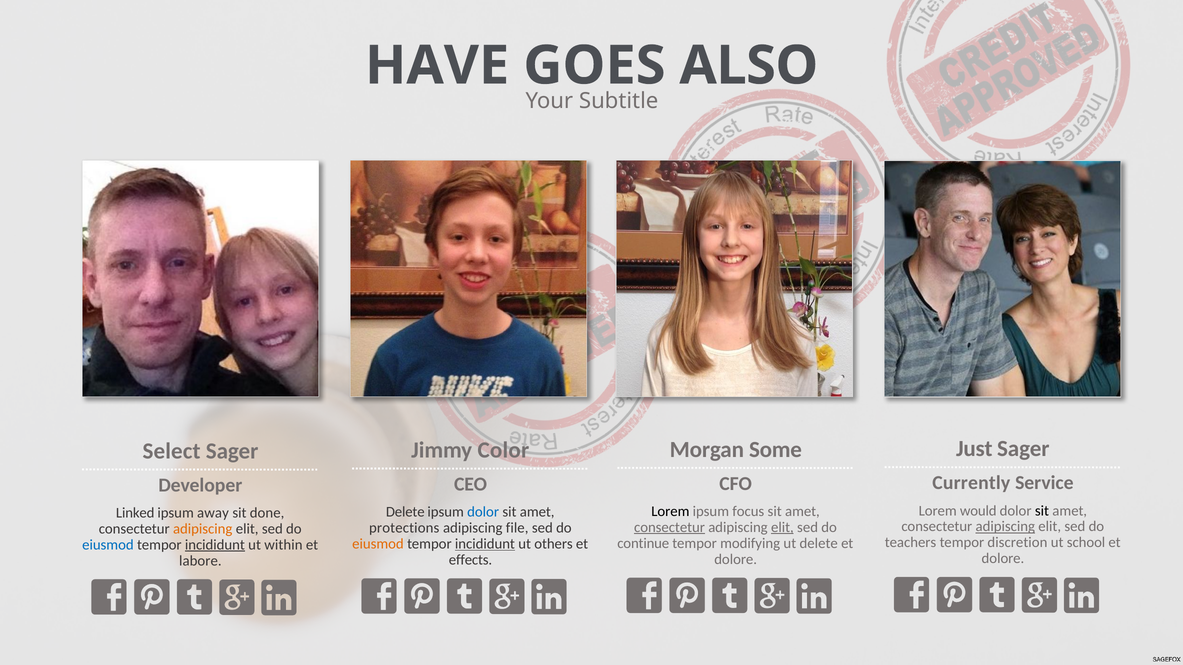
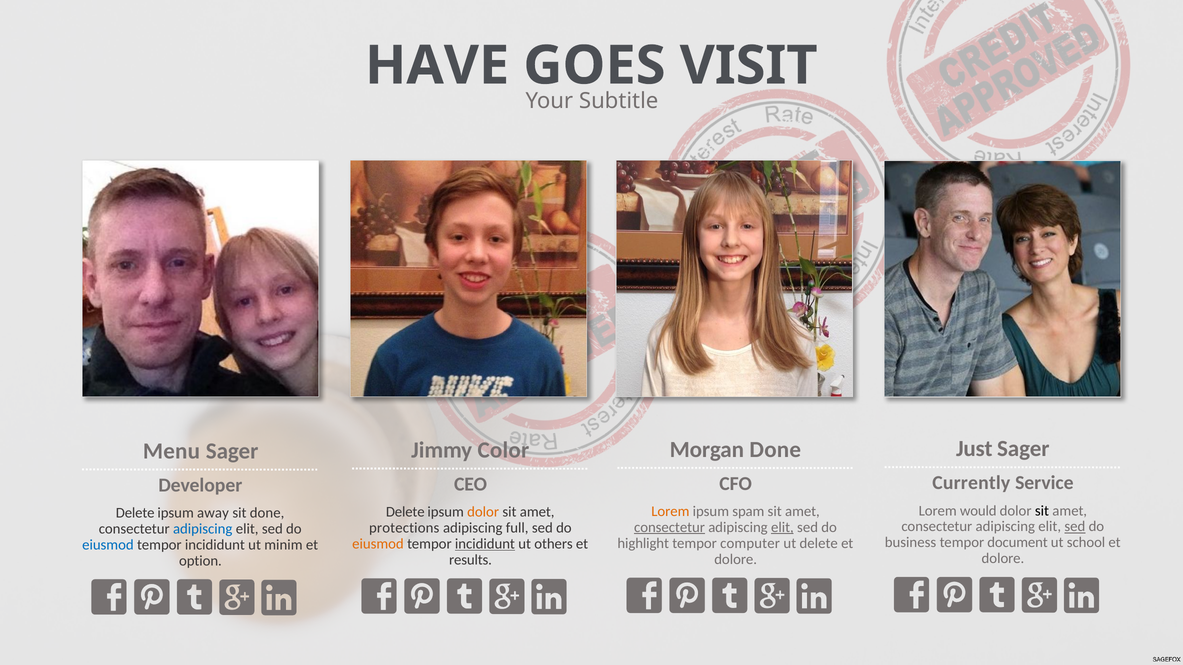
ALSO: ALSO -> VISIT (749, 66)
Morgan Some: Some -> Done (775, 450)
Select: Select -> Menu (171, 451)
Lorem colour: black -> orange (670, 512)
focus: focus -> spam (748, 512)
dolor colour: blue -> orange (483, 512)
Linked: Linked -> Delete (135, 513)
adipiscing underline: present -> none (1005, 527)
sed underline: none -> present (1075, 527)
file: file -> full (517, 528)
adipiscing colour: orange -> blue (203, 529)
teachers: teachers -> business (910, 543)
discretion: discretion -> document (1018, 543)
continue: continue -> highlight (643, 544)
modifying: modifying -> computer (750, 544)
incididunt underline: present -> none (215, 545)
within: within -> minim (283, 545)
effects: effects -> results (471, 560)
labore: labore -> option (200, 561)
